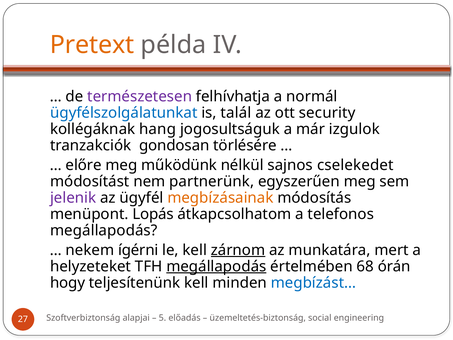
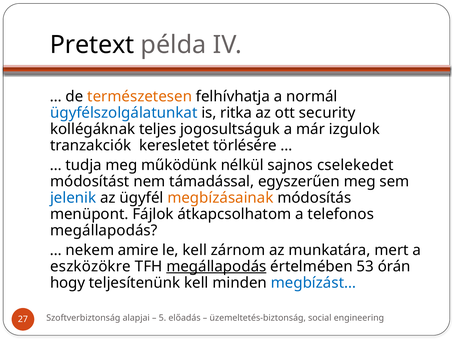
Pretext colour: orange -> black (92, 45)
természetesen colour: purple -> orange (140, 97)
talál: talál -> ritka (236, 113)
hang: hang -> teljes (158, 129)
gondosan: gondosan -> keresletet (174, 146)
előre: előre -> tudja (84, 165)
partnerünk: partnerünk -> támadással (212, 181)
jelenik colour: purple -> blue (73, 198)
Lopás: Lopás -> Fájlok (153, 214)
ígérni: ígérni -> amire (138, 250)
zárnom underline: present -> none (238, 250)
helyzeteket: helyzeteket -> eszközökre (91, 266)
68: 68 -> 53 (365, 266)
